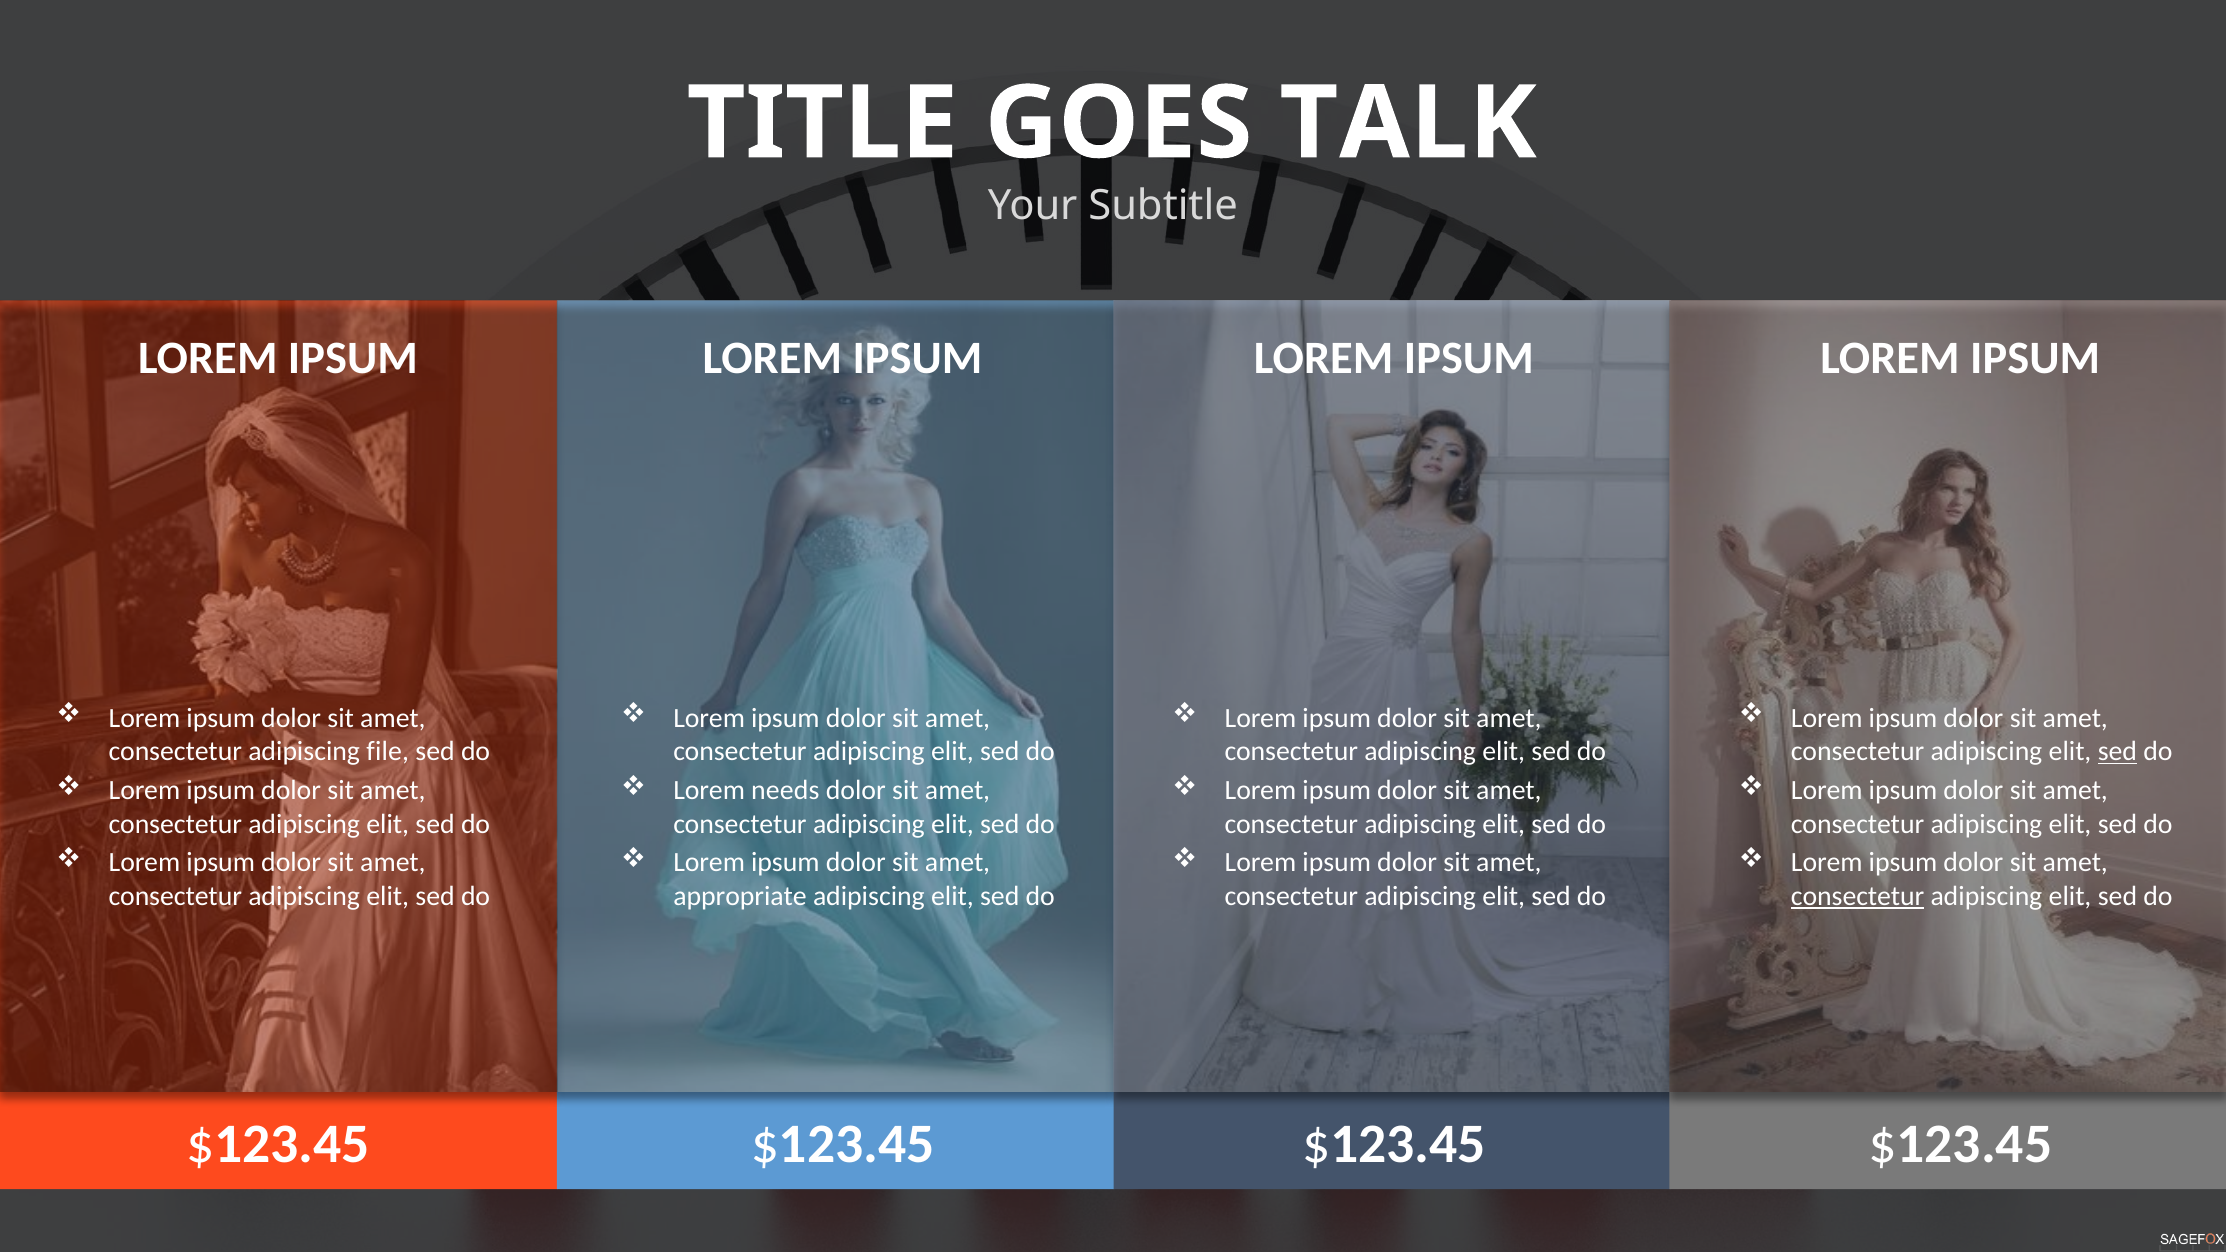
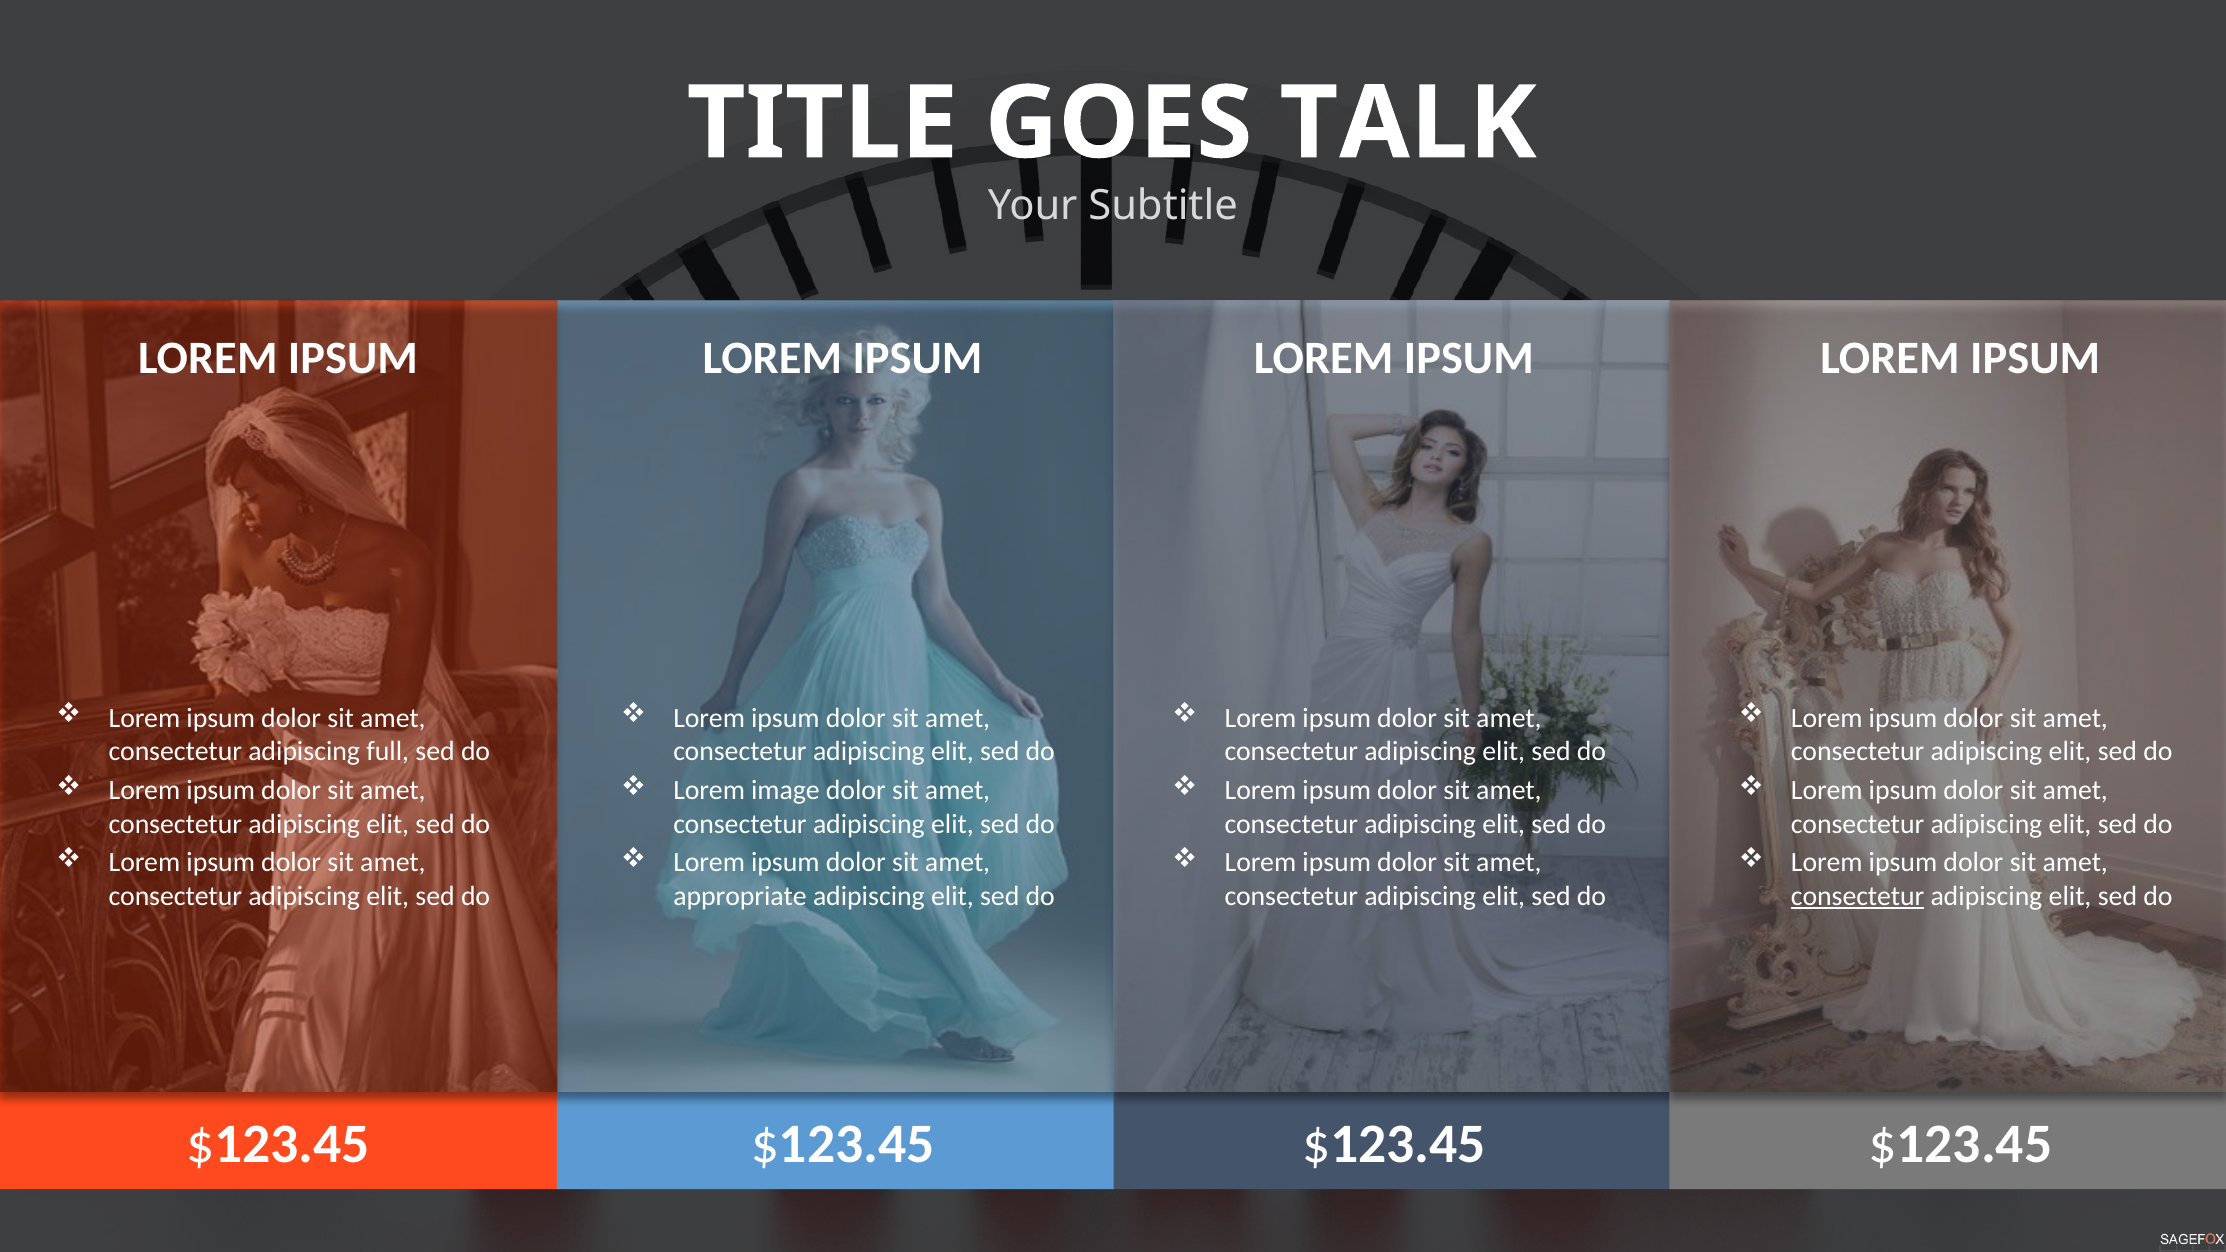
file: file -> full (388, 752)
sed underline: present -> none (2117, 752)
needs: needs -> image (785, 791)
